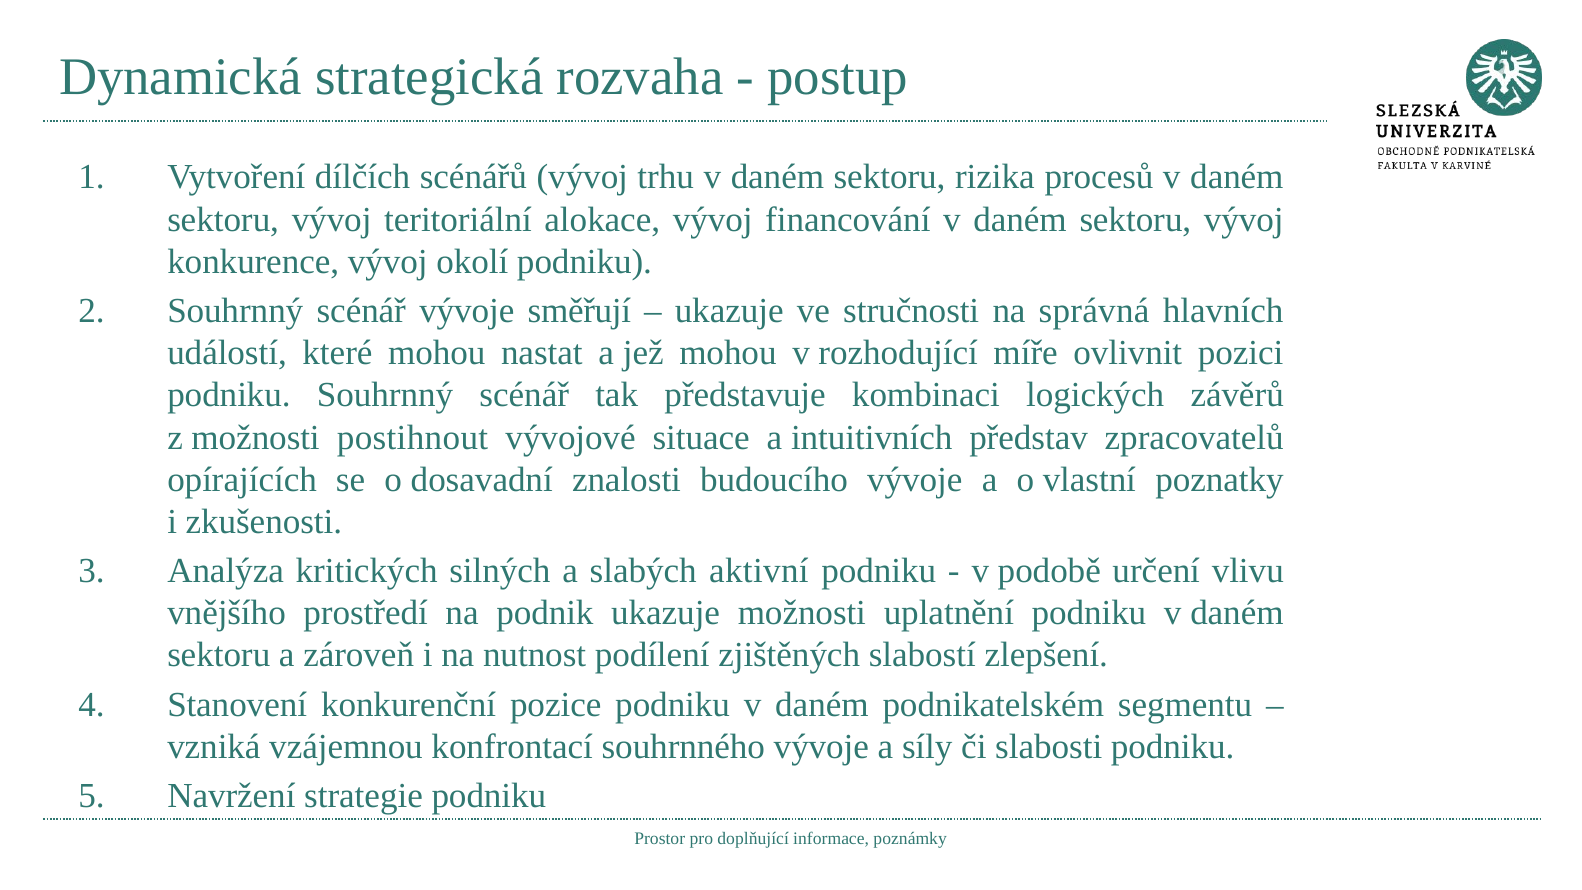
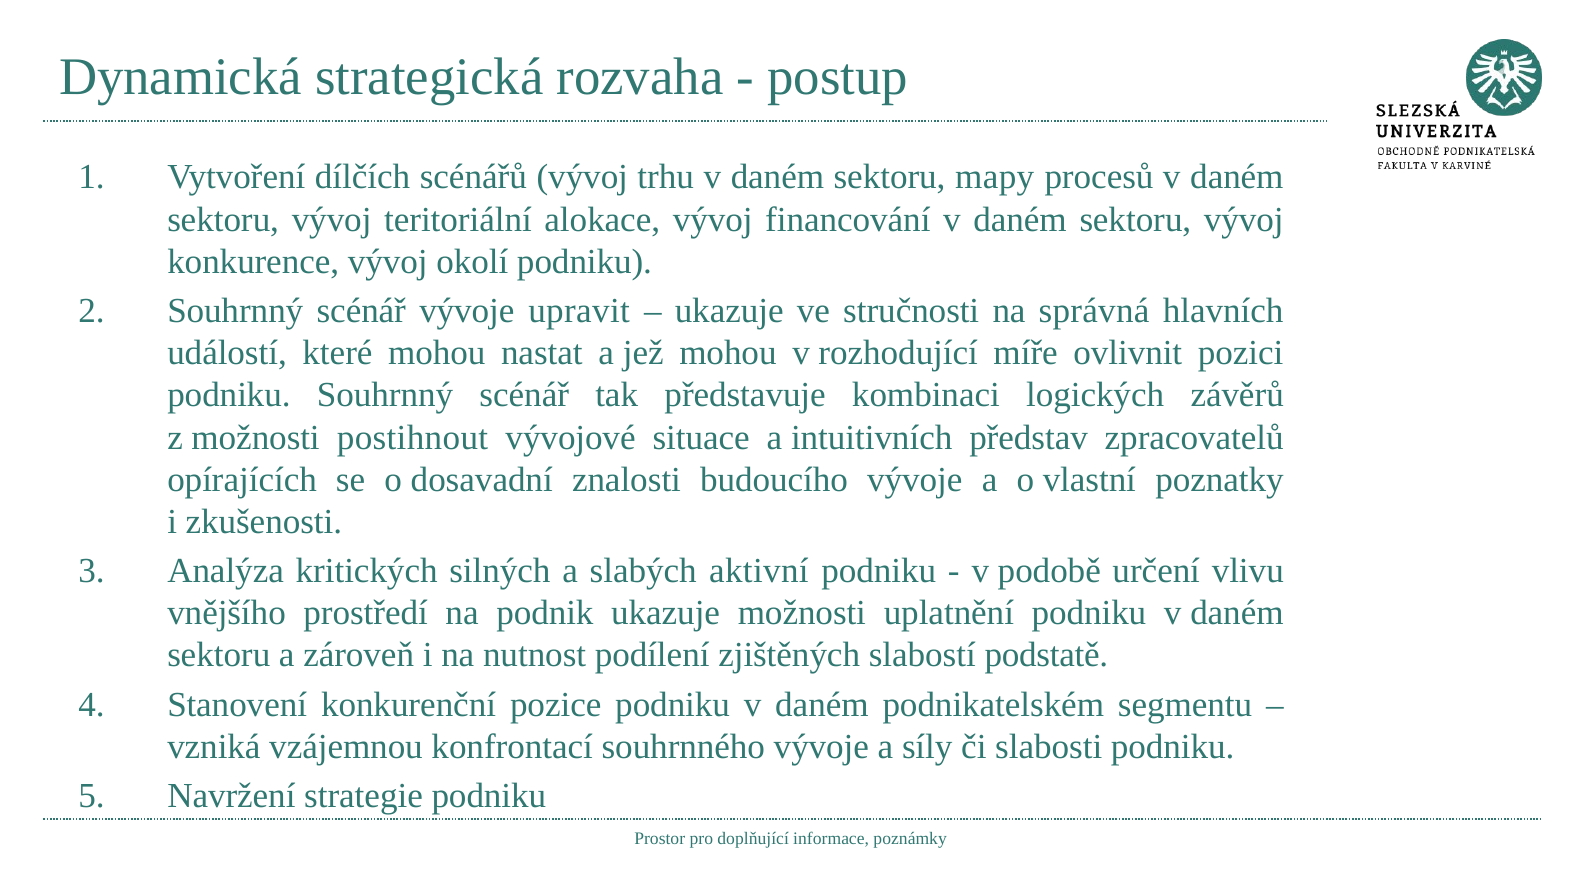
rizika: rizika -> mapy (995, 177)
směřují: směřují -> upravit (579, 311)
zlepšení: zlepšení -> podstatě (1046, 655)
